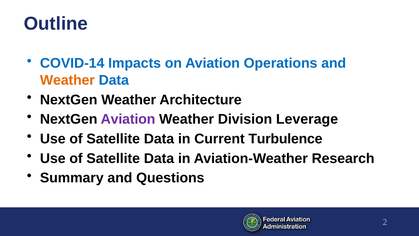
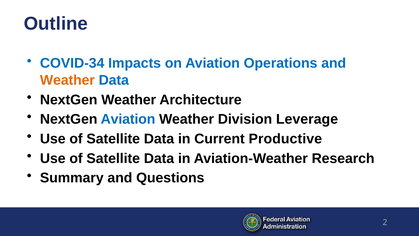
COVID-14: COVID-14 -> COVID-34 (72, 63)
Aviation colour: purple -> blue (128, 119)
Turbulence: Turbulence -> Productive (285, 139)
